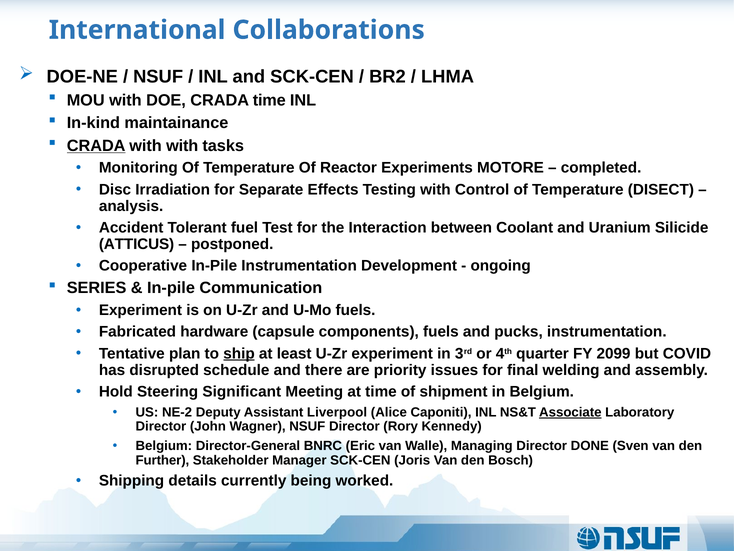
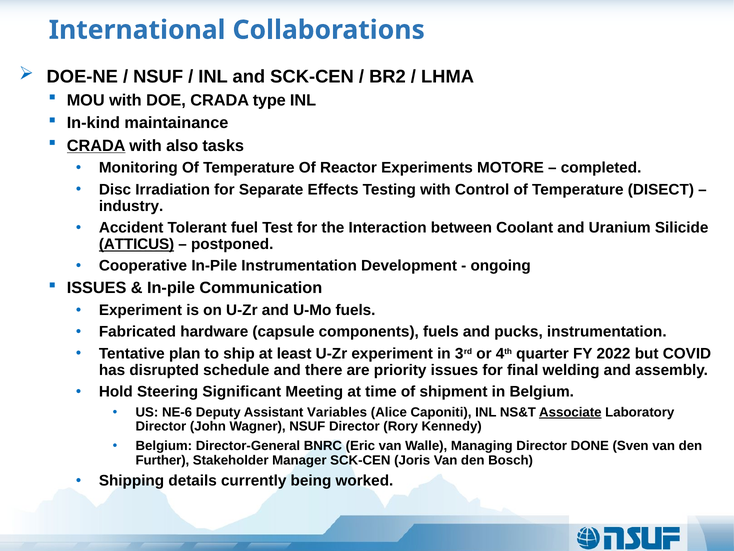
CRADA time: time -> type (269, 100)
with with: with -> also (182, 146)
analysis: analysis -> industry (131, 206)
ATTICUS underline: none -> present (137, 244)
SERIES: SERIES -> ISSUES (97, 288)
ship underline: present -> none (239, 353)
2099: 2099 -> 2022 (614, 353)
NE-2: NE-2 -> NE-6 (177, 412)
Liverpool: Liverpool -> Variables (337, 412)
